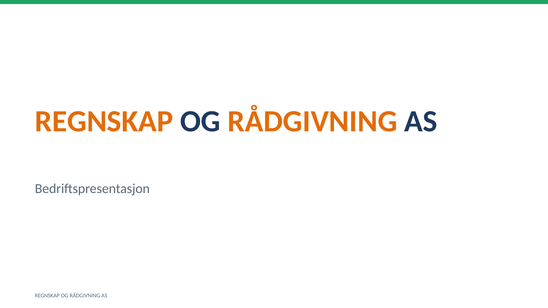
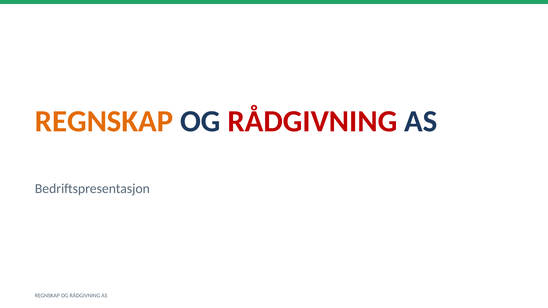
RÅDGIVNING colour: orange -> red (312, 122)
